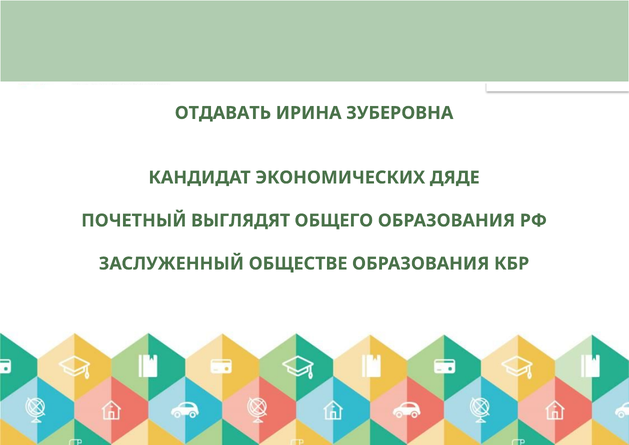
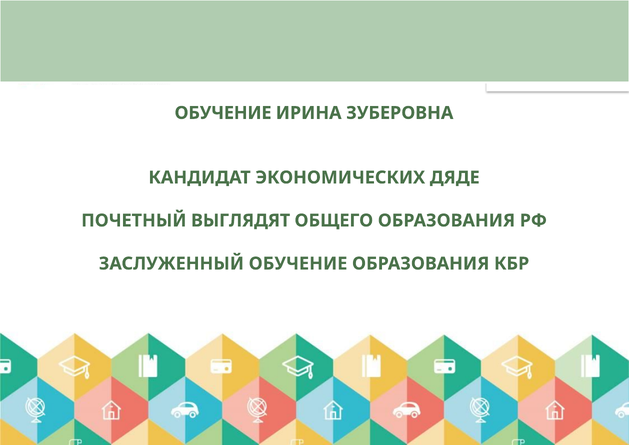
ОТДАВАТЬ: ОТДАВАТЬ -> ОБУЧЕНИЕ (223, 113)
ЗАСЛУЖЕННЫЙ ОБЩЕСТВЕ: ОБЩЕСТВЕ -> ОБУЧЕНИЕ (298, 264)
